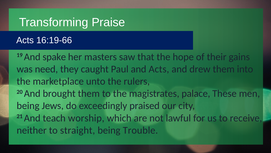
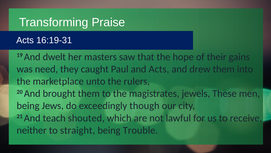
16:19-66: 16:19-66 -> 16:19-31 (54, 40)
spake: spake -> dwelt (54, 57)
palace: palace -> jewels (196, 93)
praised: praised -> though (144, 105)
worship: worship -> shouted (86, 118)
